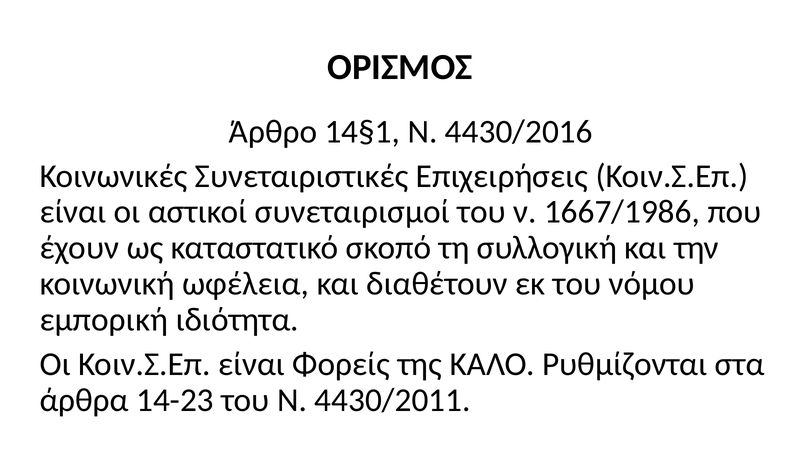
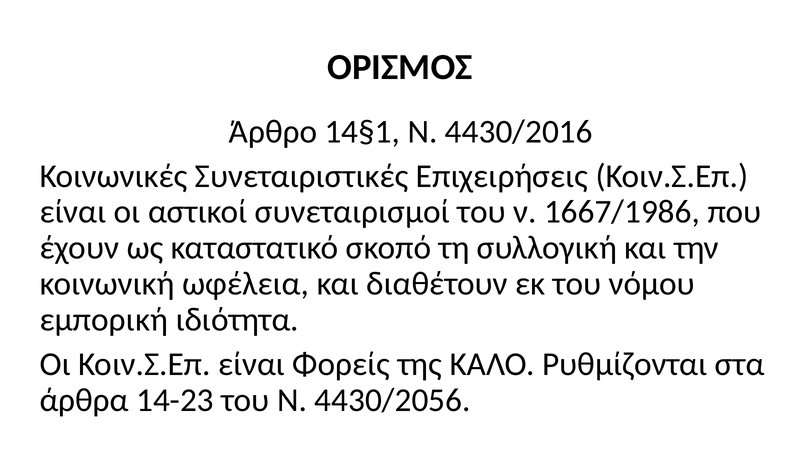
4430/2011: 4430/2011 -> 4430/2056 (392, 400)
